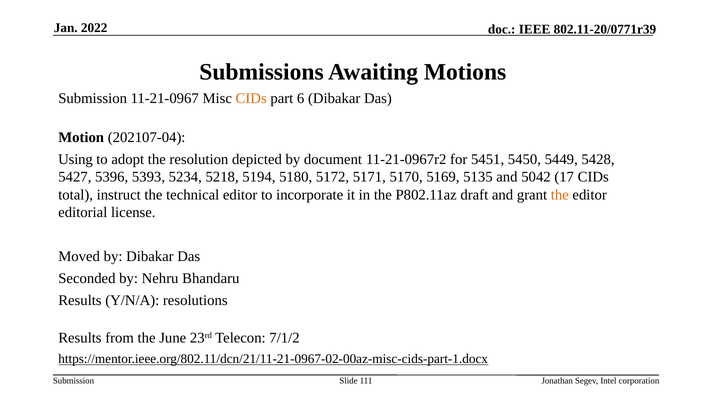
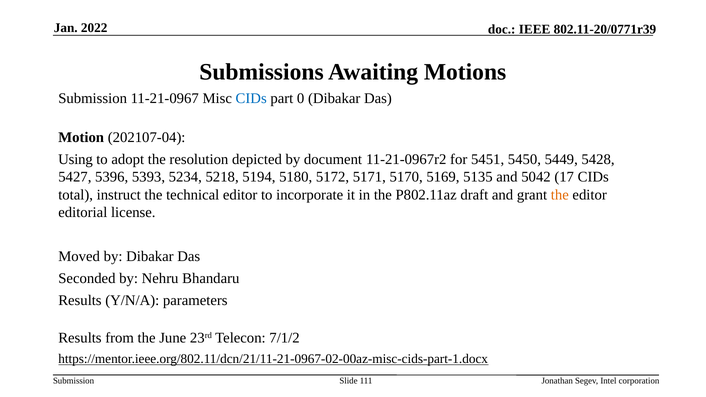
CIDs colour: orange -> blue (251, 98)
6: 6 -> 0 (301, 98)
resolutions: resolutions -> parameters (195, 301)
